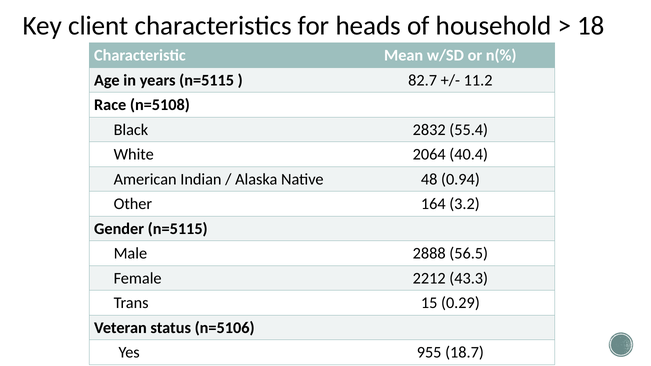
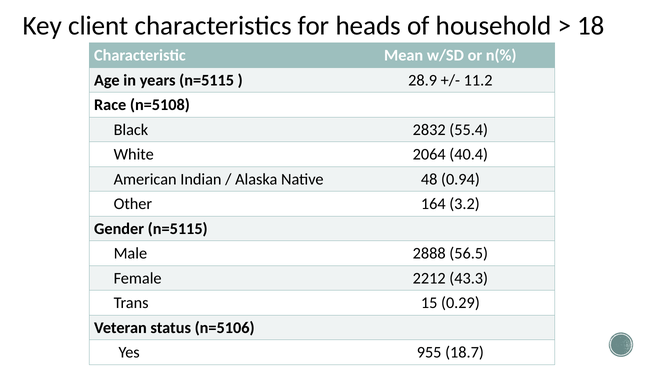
82.7: 82.7 -> 28.9 (423, 80)
